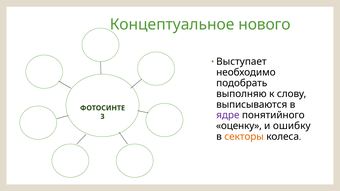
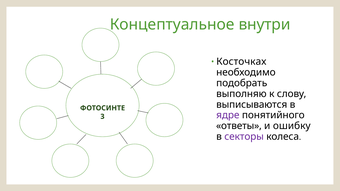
нового: нового -> внутри (264, 25)
Выступает: Выступает -> Косточках (241, 62)
оценку: оценку -> ответы (239, 126)
секторы colour: orange -> purple (244, 137)
